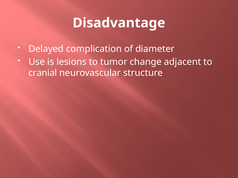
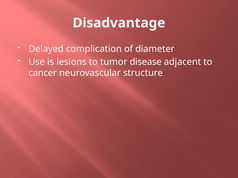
change: change -> disease (146, 62)
cranial: cranial -> cancer (43, 73)
